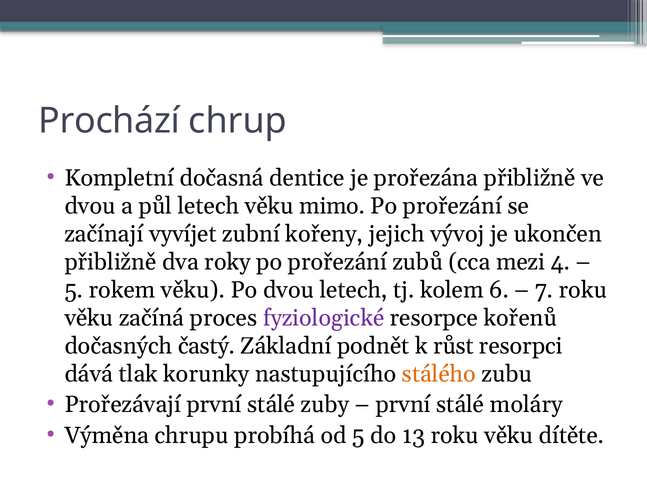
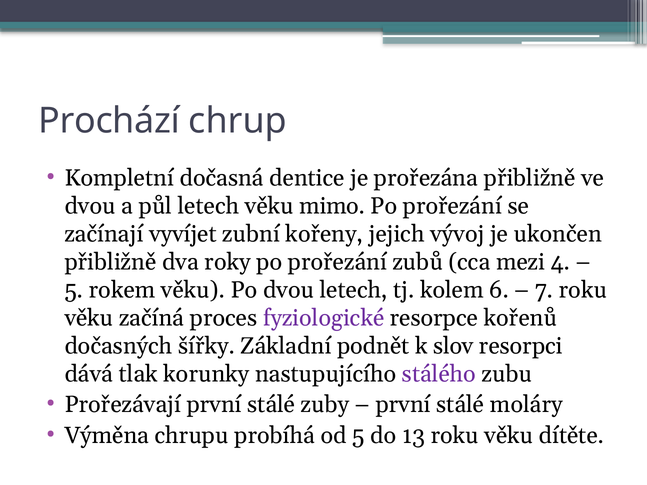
častý: častý -> šířky (206, 346)
růst: růst -> slov (453, 346)
stálého colour: orange -> purple (439, 374)
